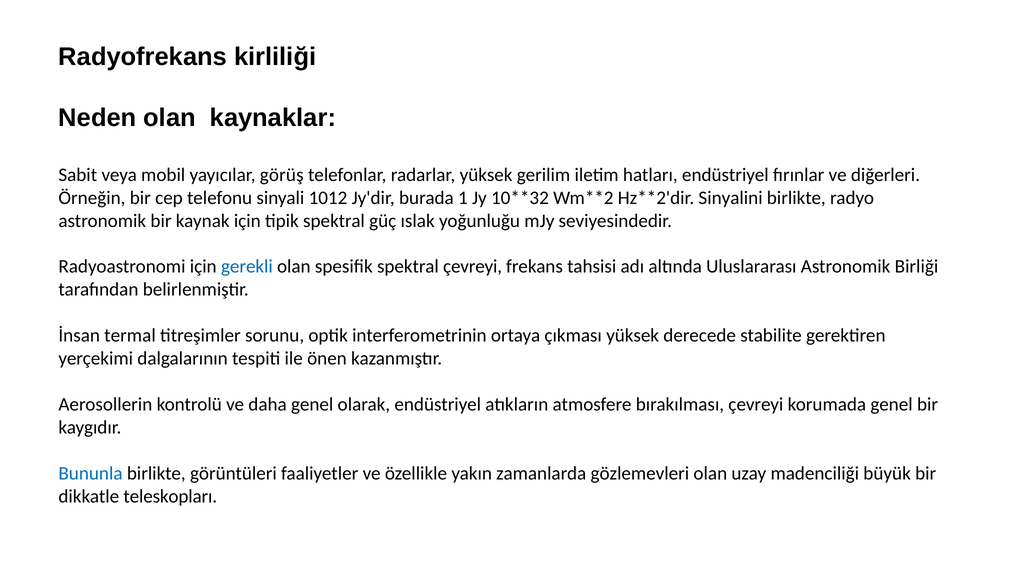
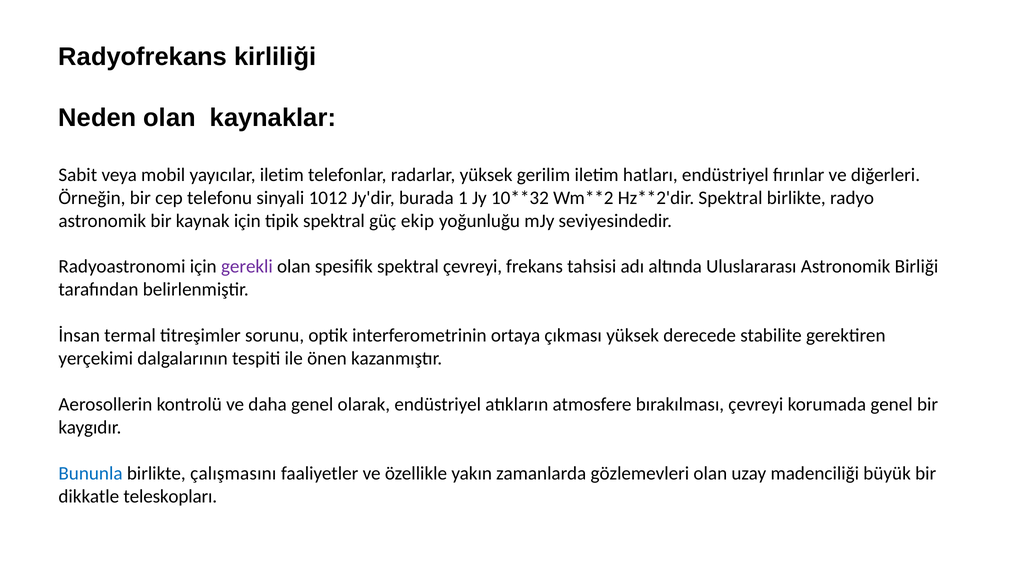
yayıcılar görüş: görüş -> iletim (282, 175)
Sinyalini: Sinyalini -> Spektral (731, 198)
ıslak: ıslak -> ekip (418, 221)
gerekli colour: blue -> purple (247, 267)
görüntüleri: görüntüleri -> çalışmasını (233, 473)
